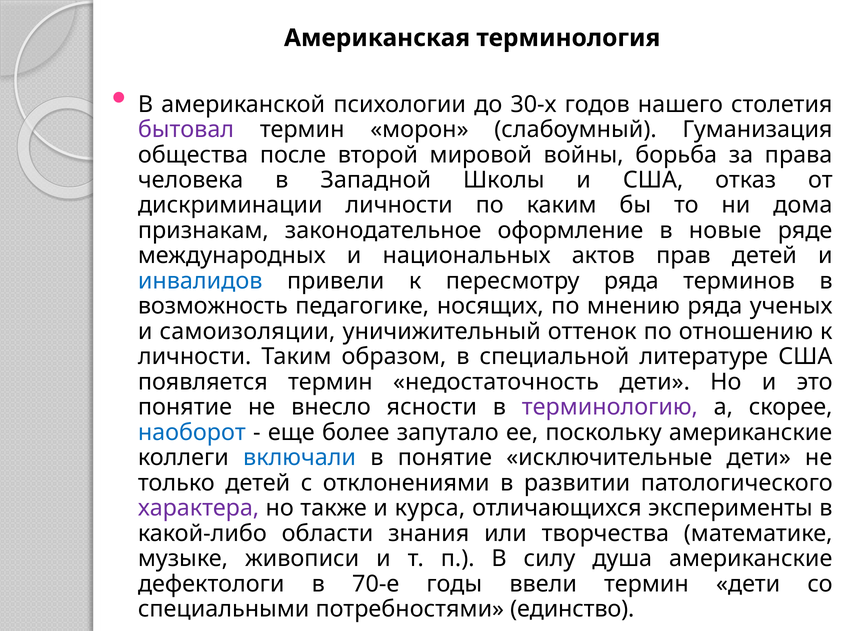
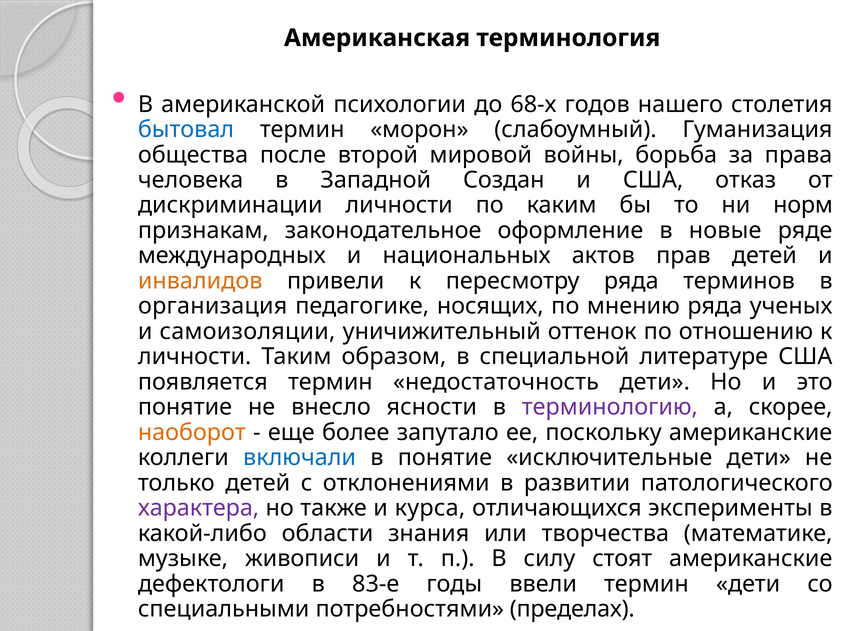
30-х: 30-х -> 68-х (533, 104)
бытовал colour: purple -> blue (186, 129)
Школы: Школы -> Создан (504, 180)
дома: дома -> норм (803, 205)
инвалидов colour: blue -> orange (200, 281)
возможность: возможность -> организация (213, 306)
наоборот colour: blue -> orange (192, 432)
душа: душа -> стоят (622, 558)
70-е: 70-е -> 83-е (376, 584)
единство: единство -> пределах (572, 609)
